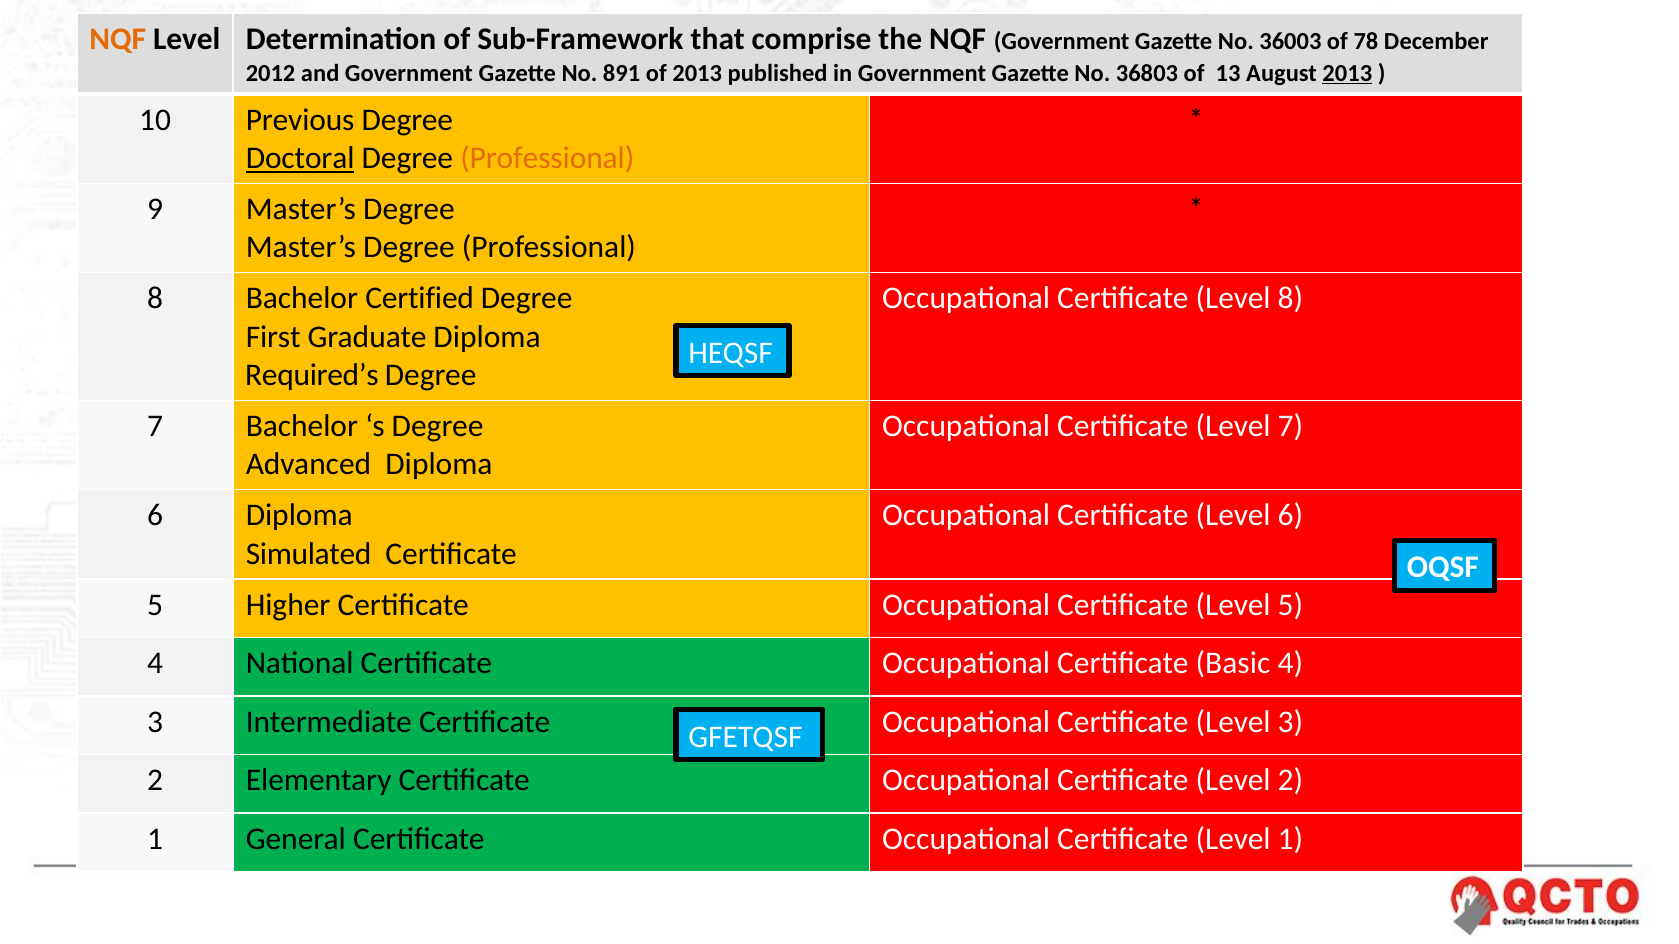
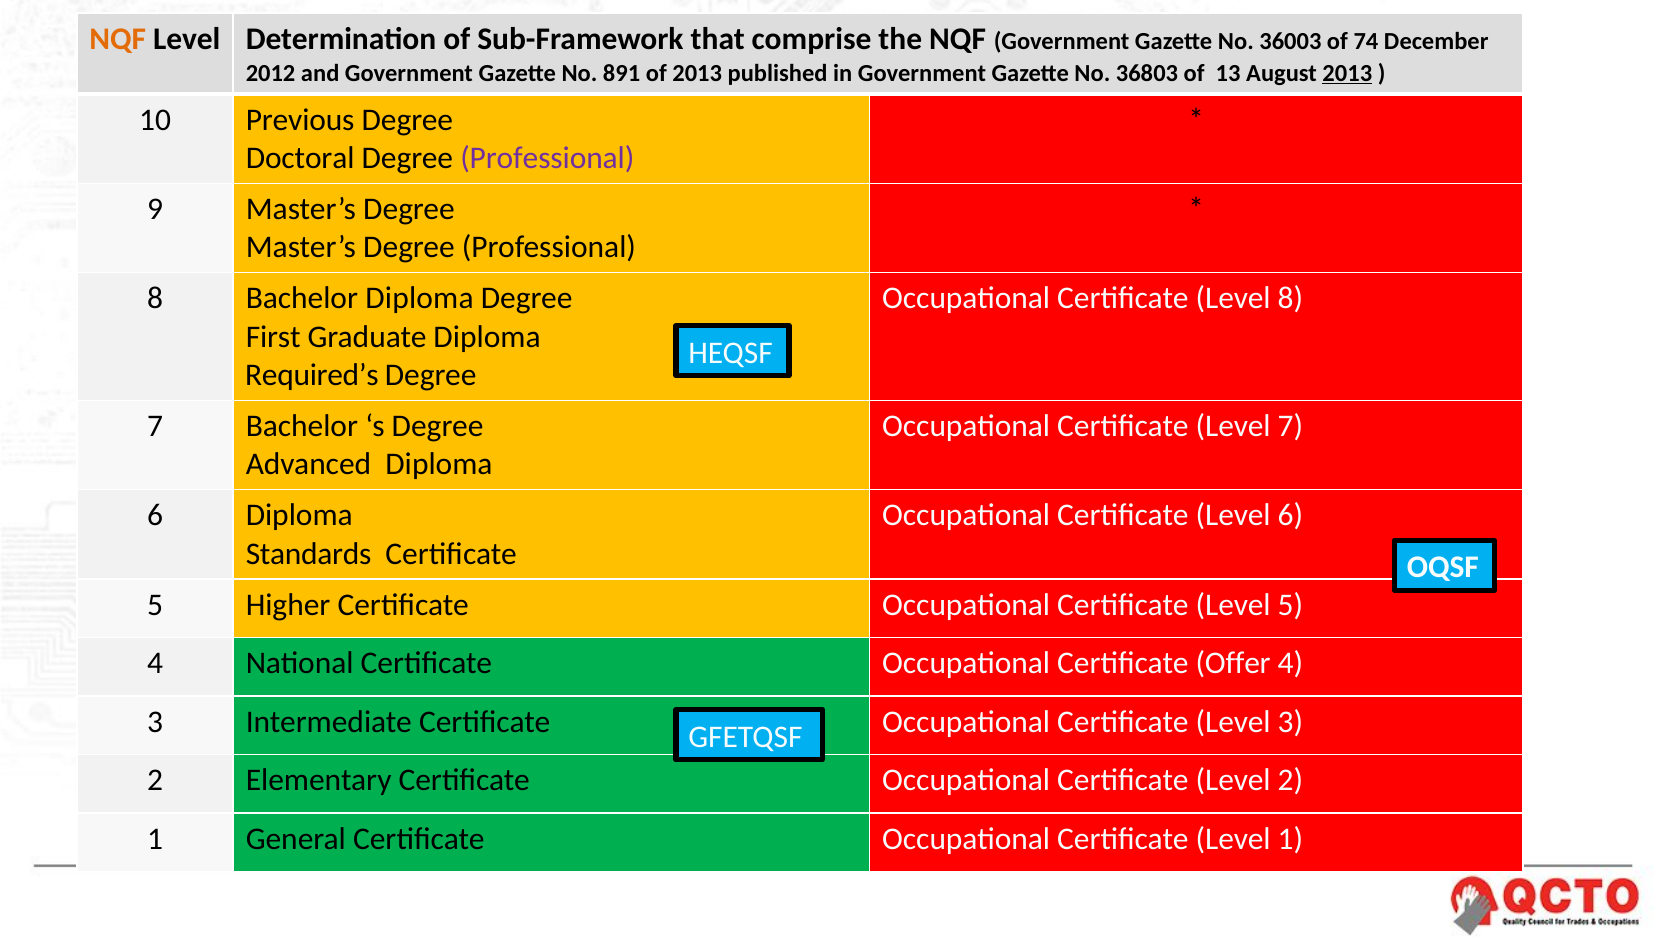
78: 78 -> 74 (1366, 41)
Doctoral underline: present -> none (300, 158)
Professional colour: orange -> purple (547, 158)
Bachelor Certified: Certified -> Diploma (419, 299)
Simulated: Simulated -> Standards (309, 554)
Basic: Basic -> Offer (1233, 664)
